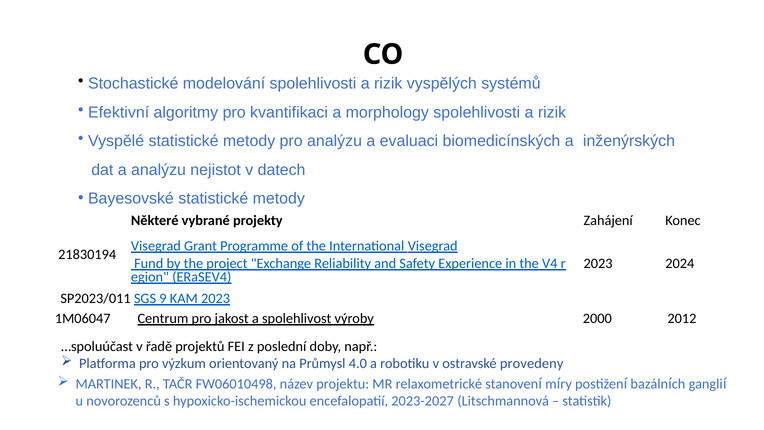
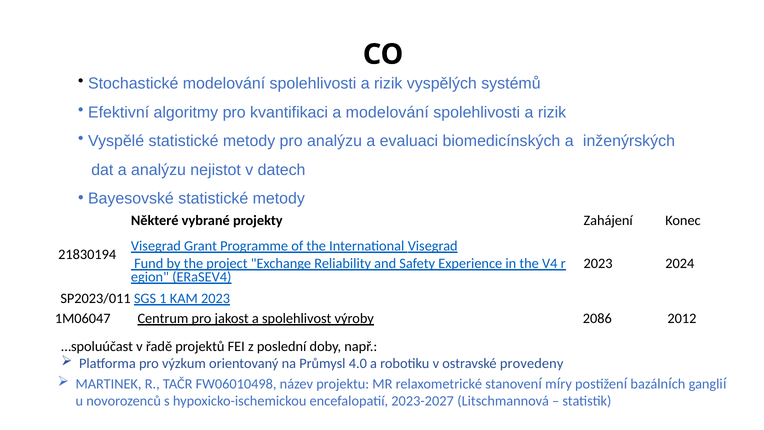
a morphology: morphology -> modelování (387, 112)
9: 9 -> 1 (163, 299)
2000: 2000 -> 2086 (597, 318)
